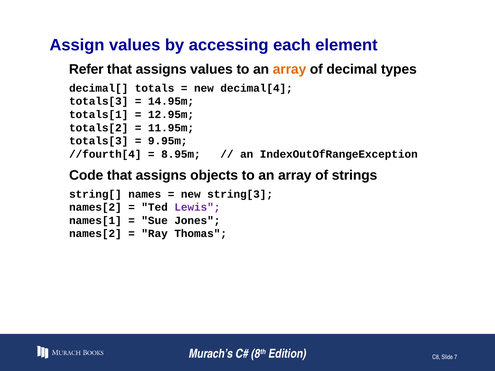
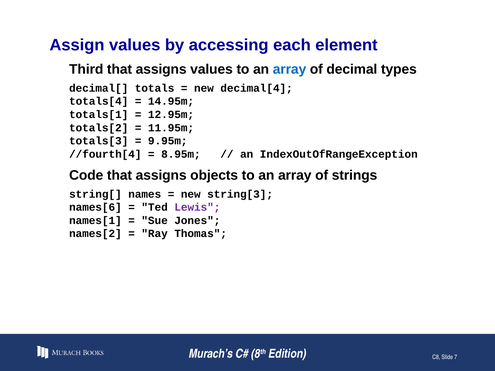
Refer: Refer -> Third (86, 69)
array colour: orange -> blue (290, 69)
totals[3: totals[3 -> totals[4 (99, 101)
names[2: names[2 -> names[6 (95, 207)
